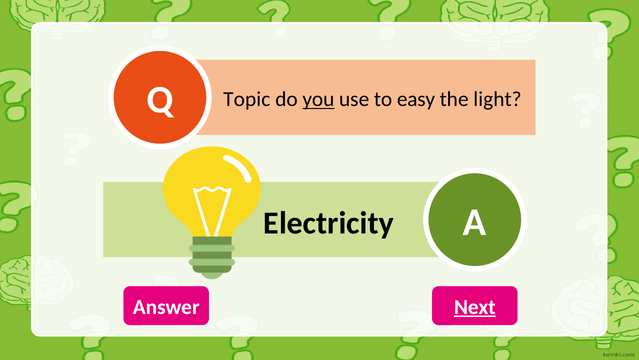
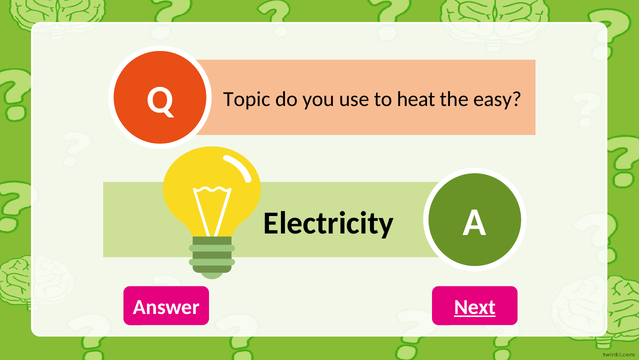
you underline: present -> none (318, 99)
easy: easy -> heat (416, 99)
light: light -> easy (498, 99)
